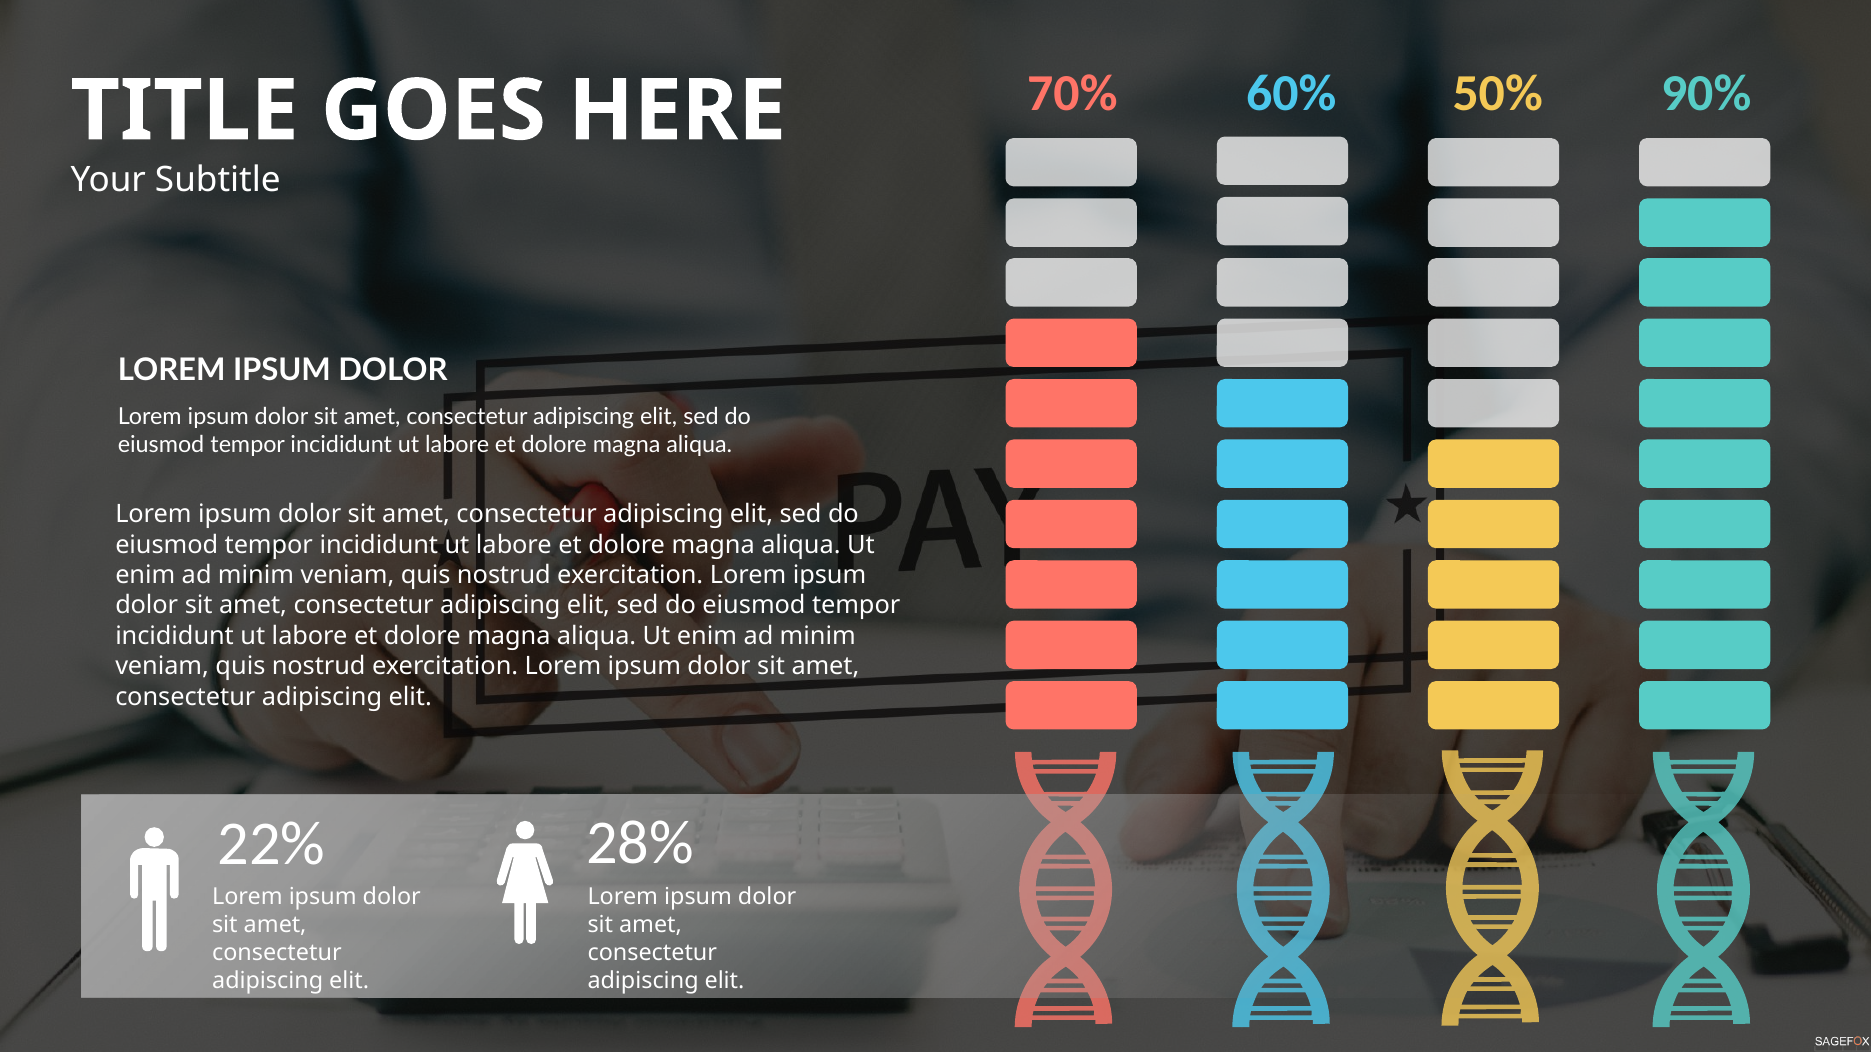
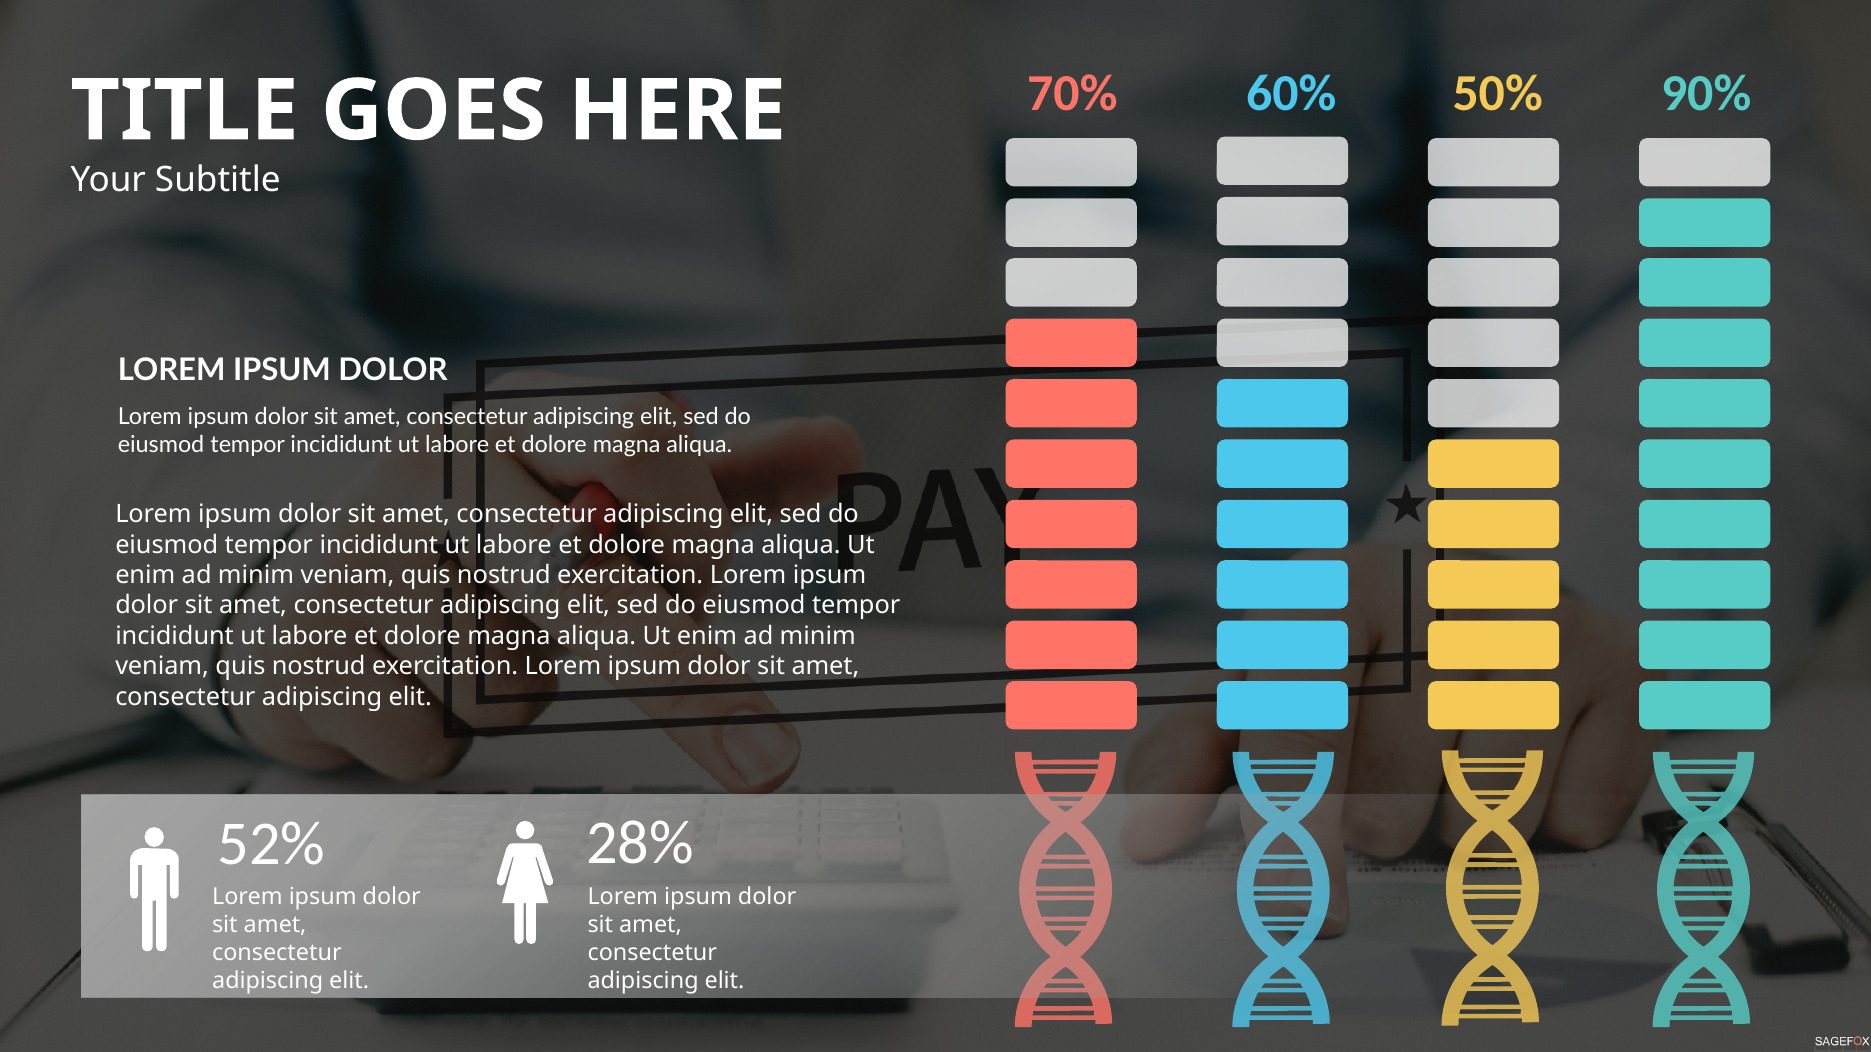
22%: 22% -> 52% (272, 844)
